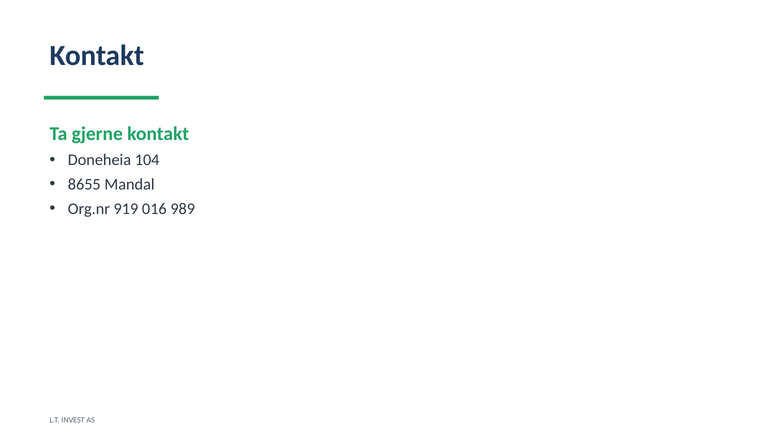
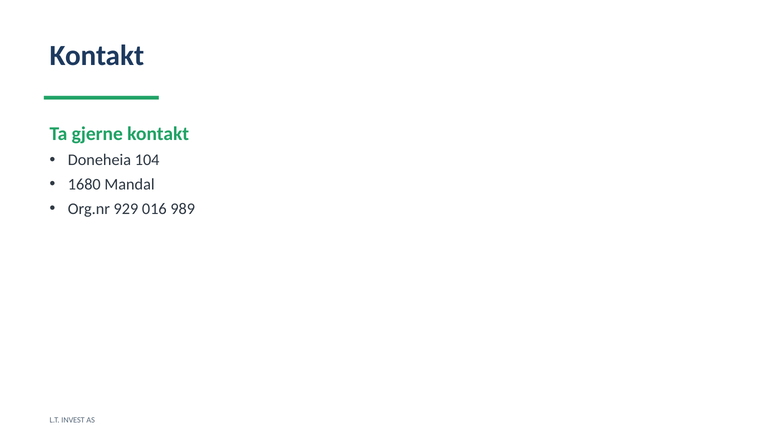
8655: 8655 -> 1680 (84, 185)
919: 919 -> 929 (126, 209)
